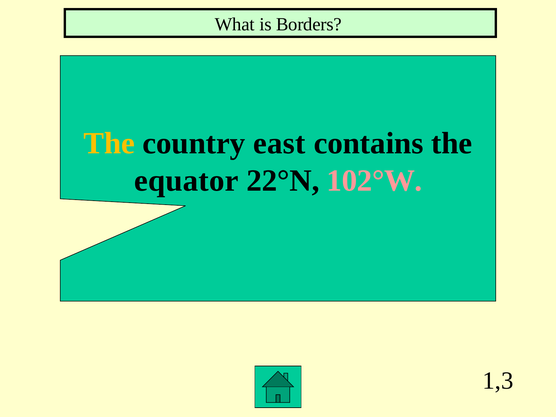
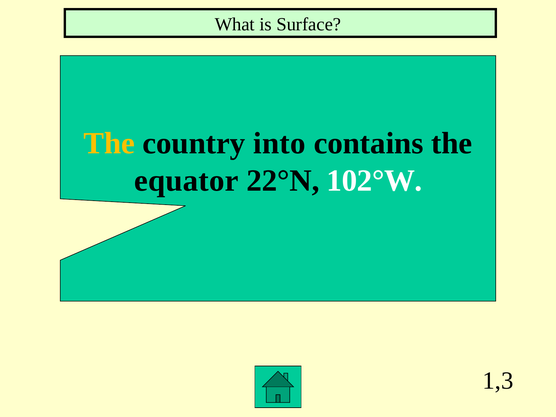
Borders: Borders -> Surface (309, 24)
east: east -> into (279, 143)
102°W colour: pink -> white (374, 181)
